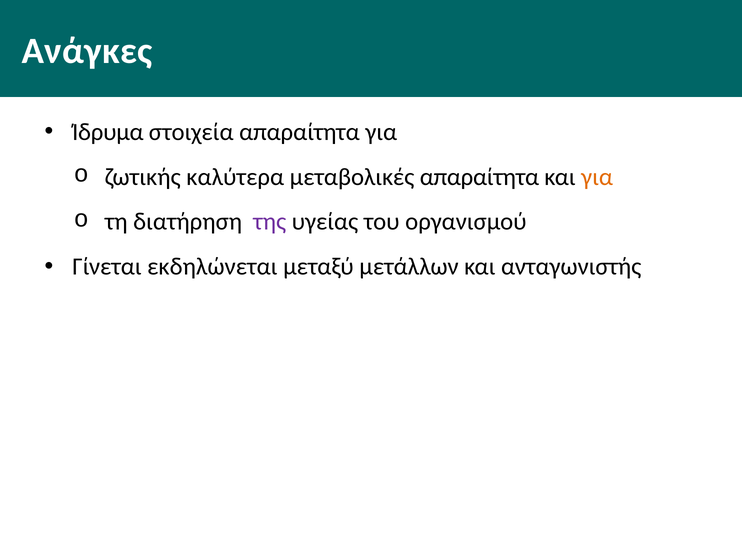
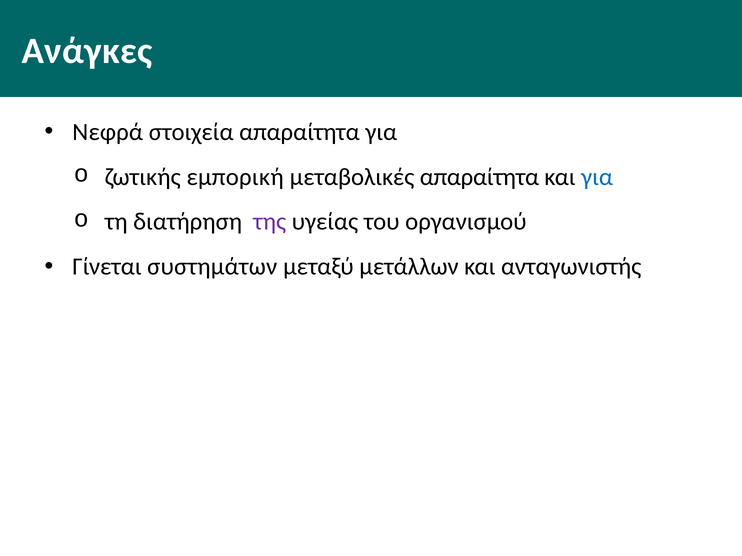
Ίδρυμα: Ίδρυμα -> Νεφρά (108, 132)
καλύτερα: καλύτερα -> εμπορική (235, 177)
για colour: orange -> blue (597, 177)
εκδηλώνεται: εκδηλώνεται -> συστημάτων (212, 267)
